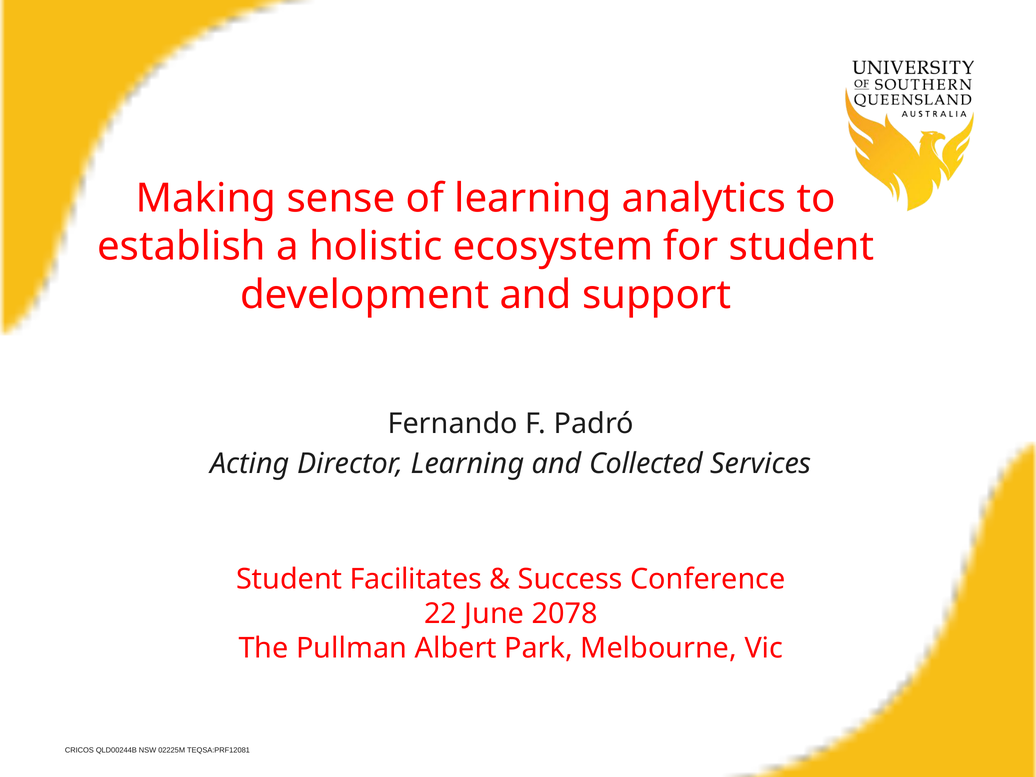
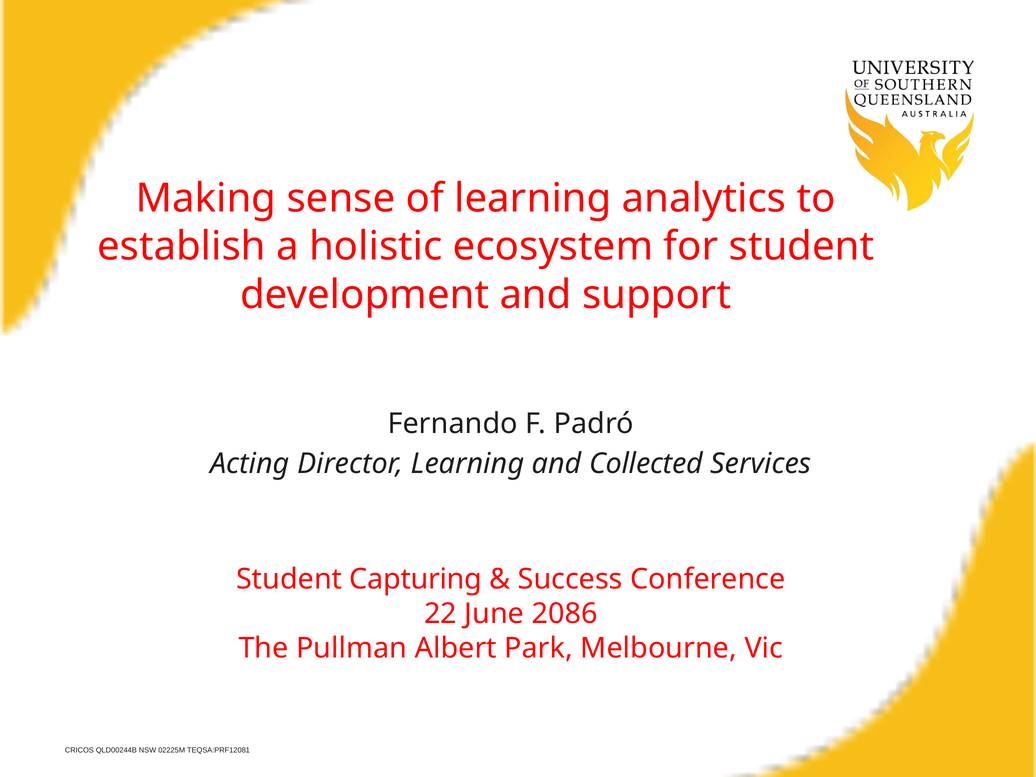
Facilitates: Facilitates -> Capturing (416, 579)
2078: 2078 -> 2086 (565, 614)
